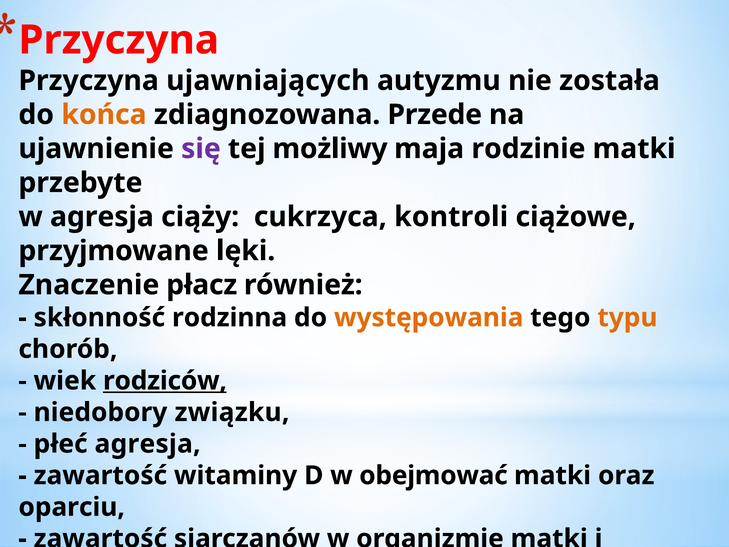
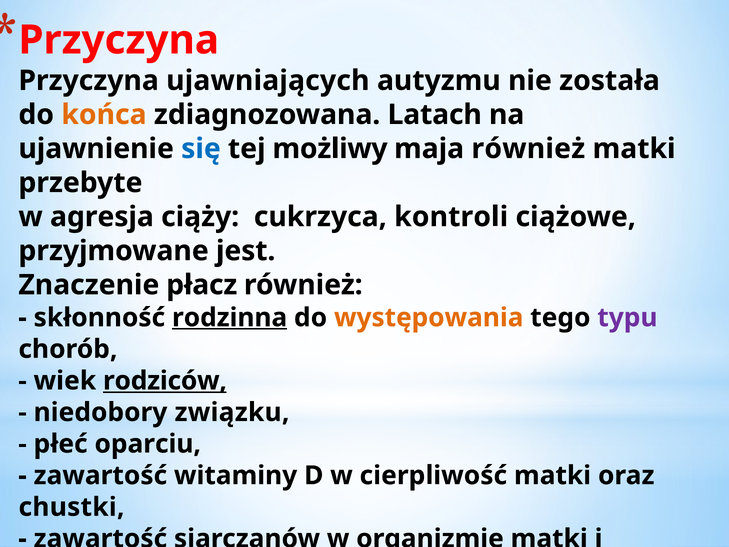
Przede: Przede -> Latach (435, 115)
się colour: purple -> blue (201, 149)
maja rodzinie: rodzinie -> również (528, 149)
lęki: lęki -> jest (246, 251)
rodzinna underline: none -> present (230, 317)
typu colour: orange -> purple (627, 317)
płeć agresja: agresja -> oparciu (148, 444)
obejmować: obejmować -> cierpliwość (433, 475)
oparciu: oparciu -> chustki (71, 507)
